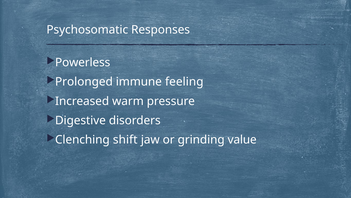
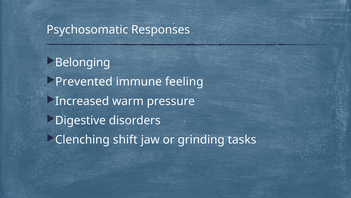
Powerless: Powerless -> Belonging (83, 62)
Prolonged: Prolonged -> Prevented (84, 82)
value: value -> tasks (242, 139)
